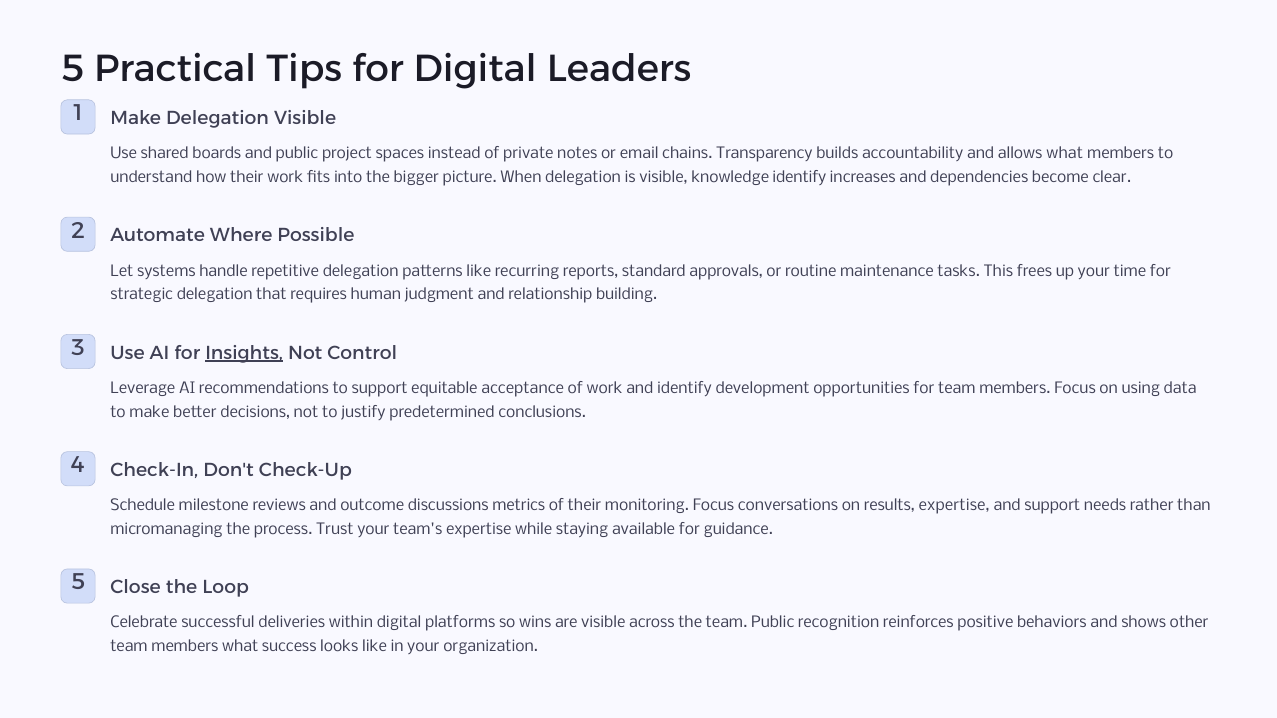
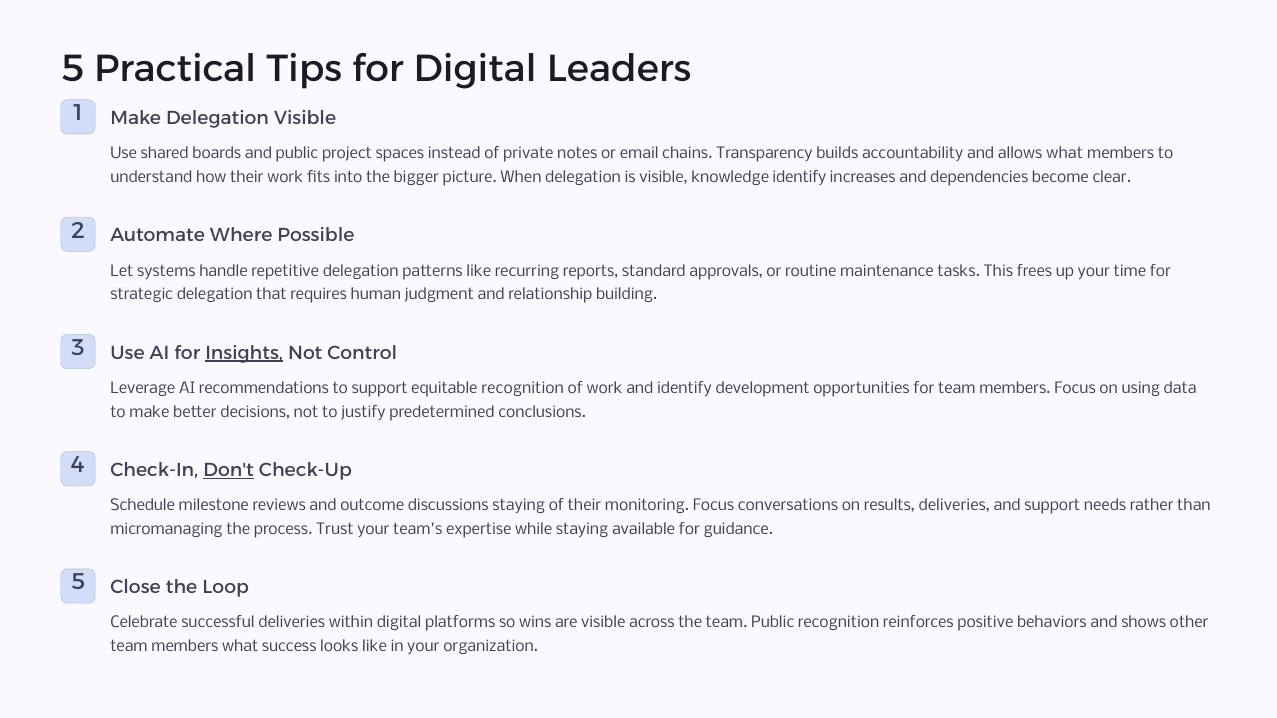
equitable acceptance: acceptance -> recognition (523, 389)
Don't underline: none -> present (229, 470)
discussions metrics: metrics -> staying (519, 506)
results expertise: expertise -> deliveries (954, 506)
